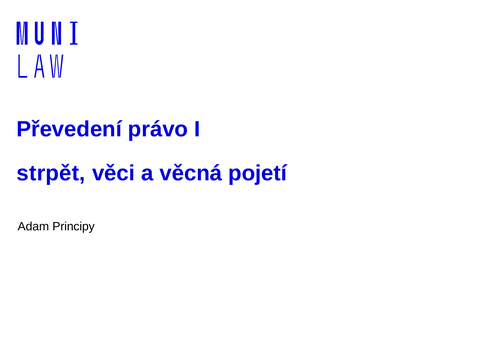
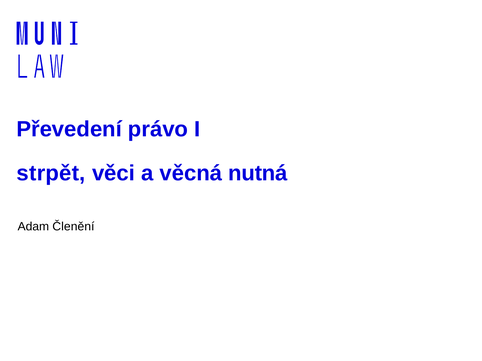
pojetí: pojetí -> nutná (258, 173)
Principy: Principy -> Členění (73, 227)
